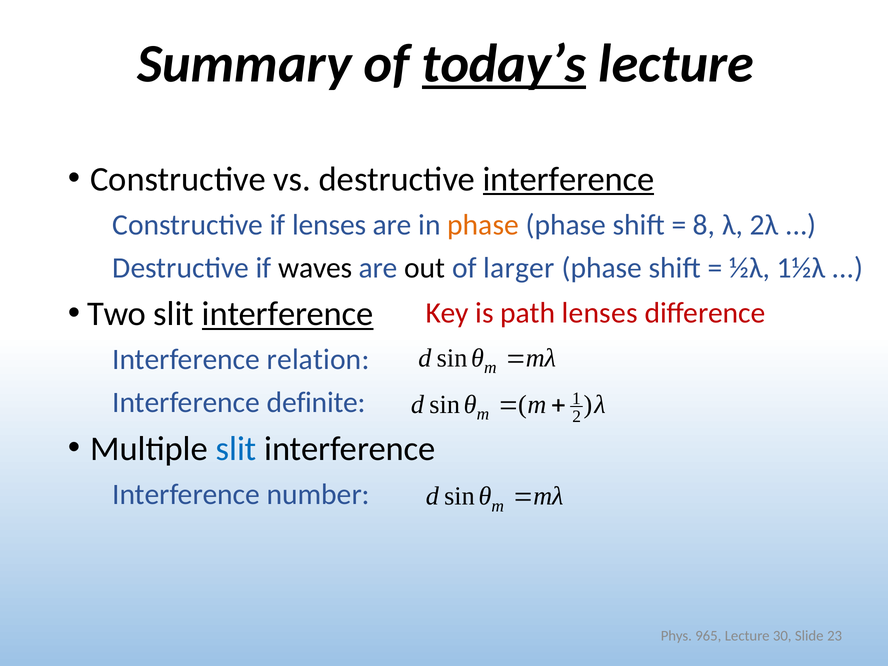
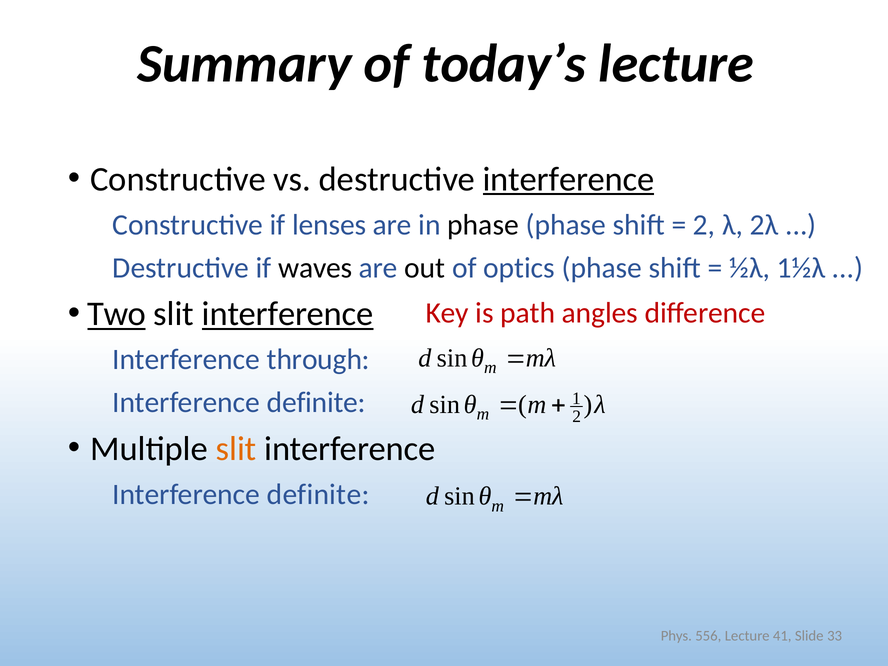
today’s underline: present -> none (504, 64)
phase colour: orange -> black (483, 225)
8: 8 -> 2 (704, 225)
larger: larger -> optics (519, 268)
Two underline: none -> present (117, 314)
path lenses: lenses -> angles (600, 313)
relation: relation -> through (318, 360)
slit colour: blue -> orange (236, 449)
number: number -> definite (318, 494)
965: 965 -> 556 (708, 636)
30: 30 -> 41 (782, 636)
23: 23 -> 33 (835, 636)
